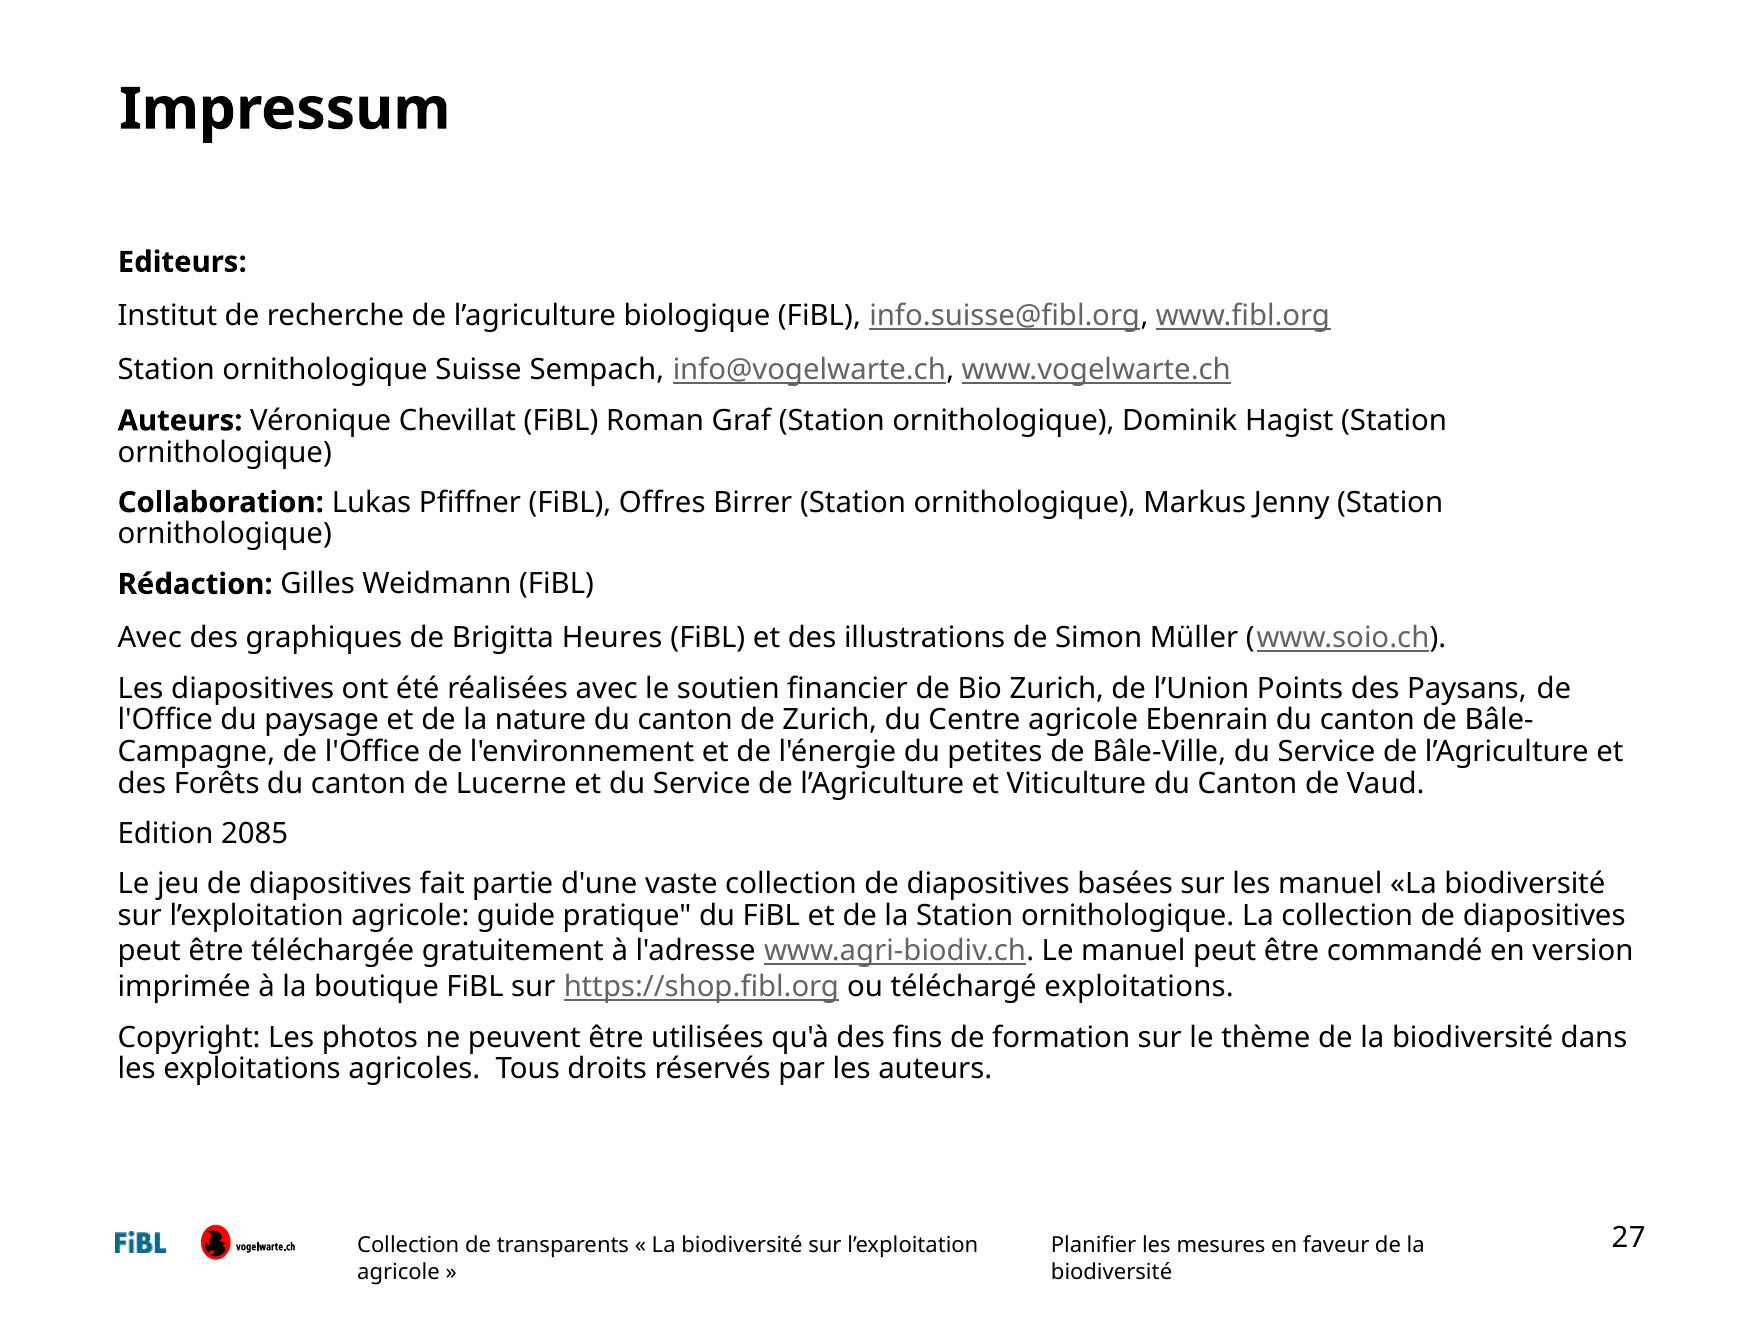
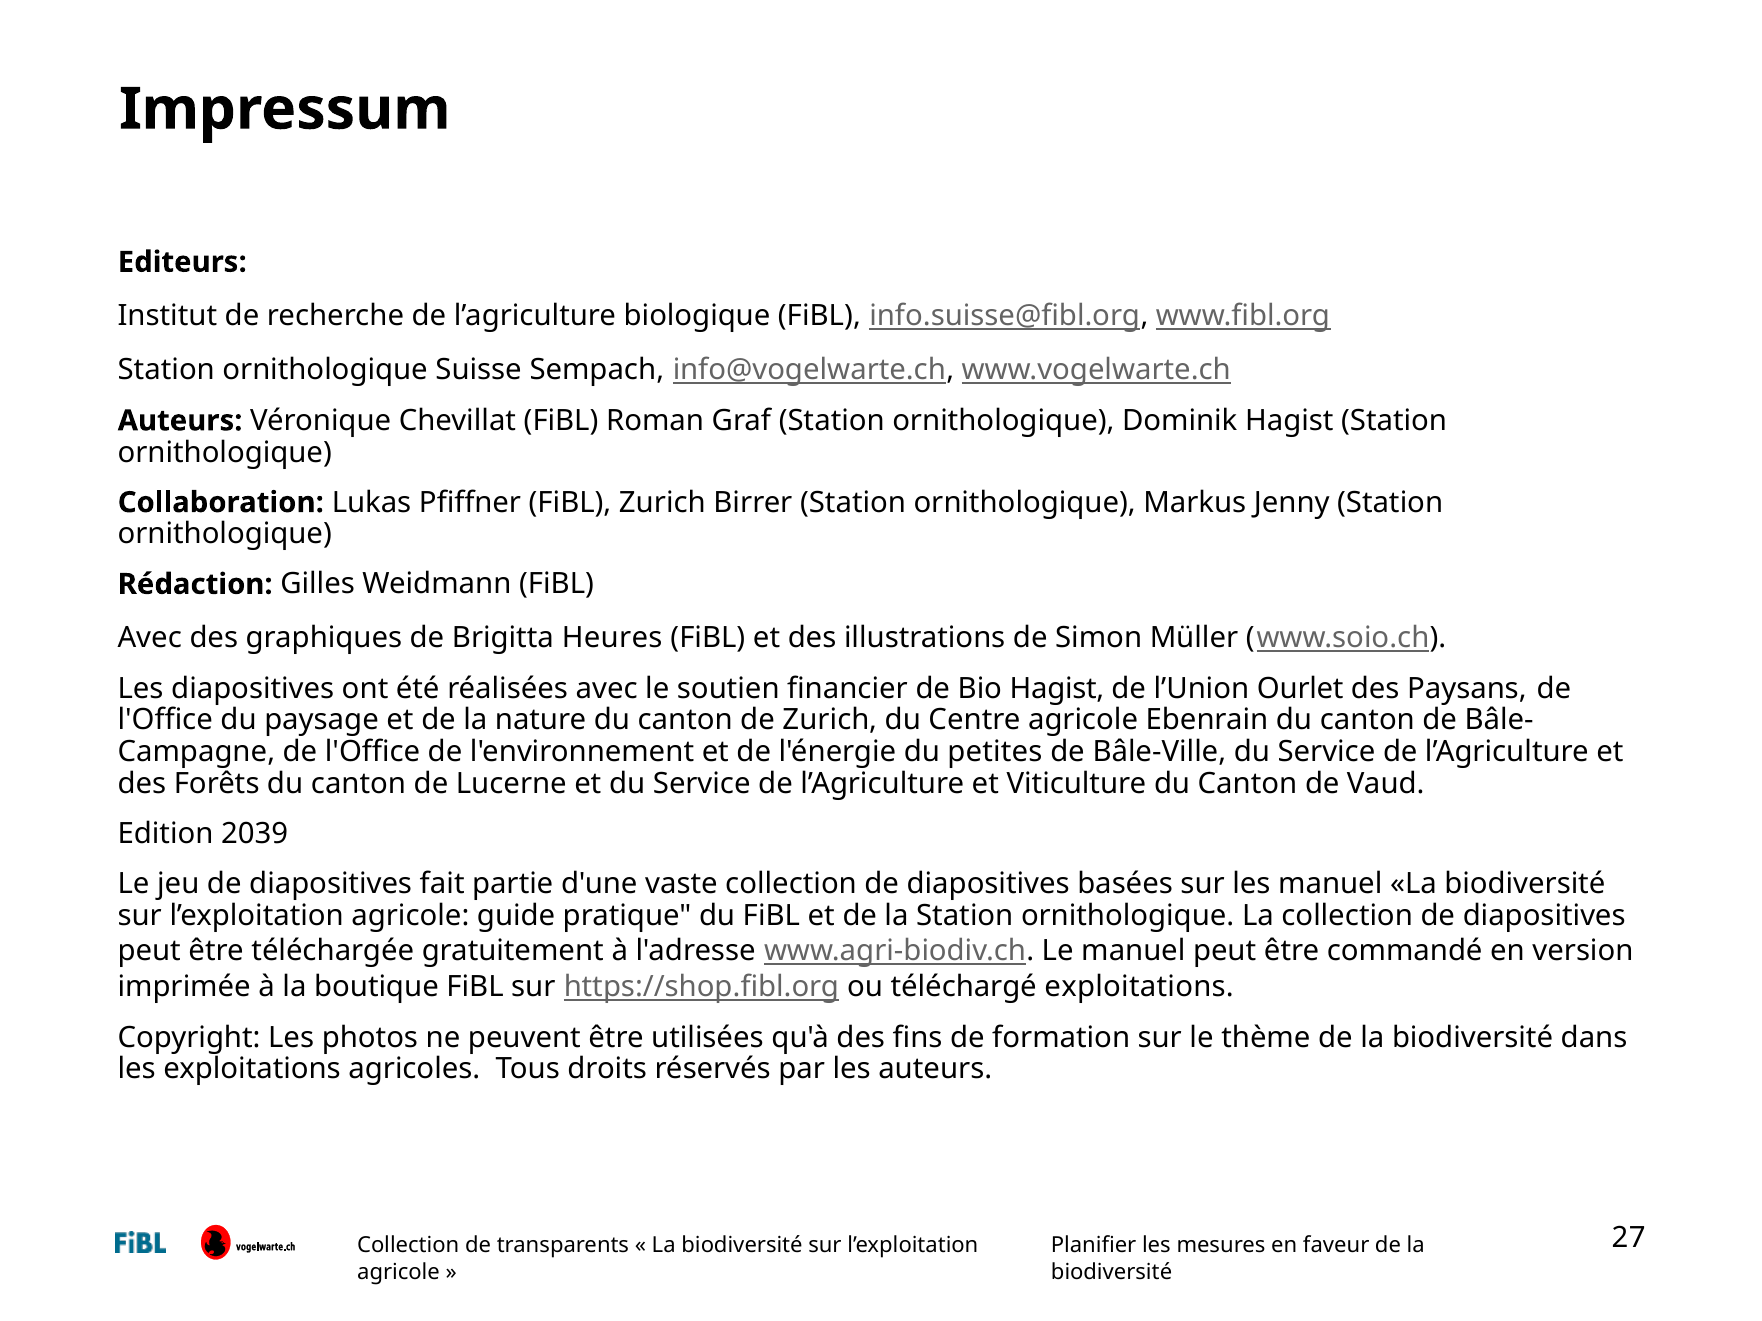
FiBL Offres: Offres -> Zurich (662, 503)
Bio Zurich: Zurich -> Hagist (1057, 689)
Points: Points -> Ourlet (1300, 689)
2085: 2085 -> 2039 (255, 834)
